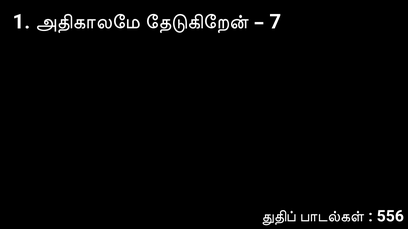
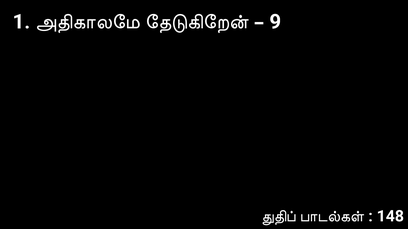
7: 7 -> 9 (275, 22)
556: 556 -> 148 (390, 217)
